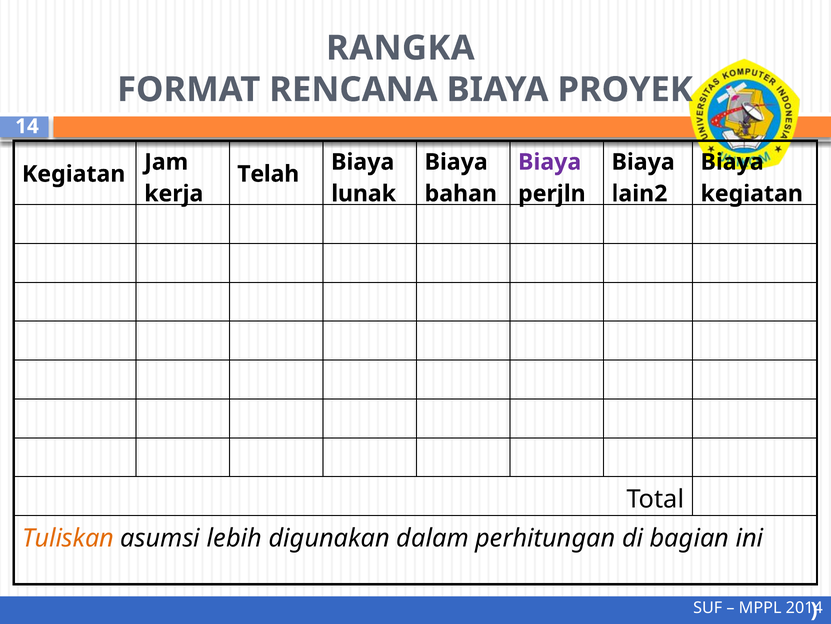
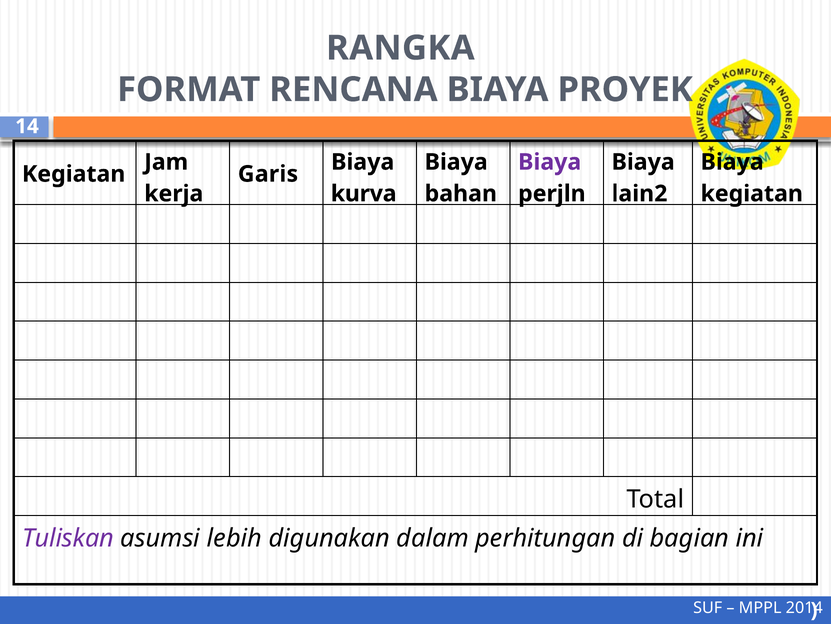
Telah: Telah -> Garis (268, 174)
lunak: lunak -> kurva (364, 193)
Tuliskan colour: orange -> purple (68, 538)
